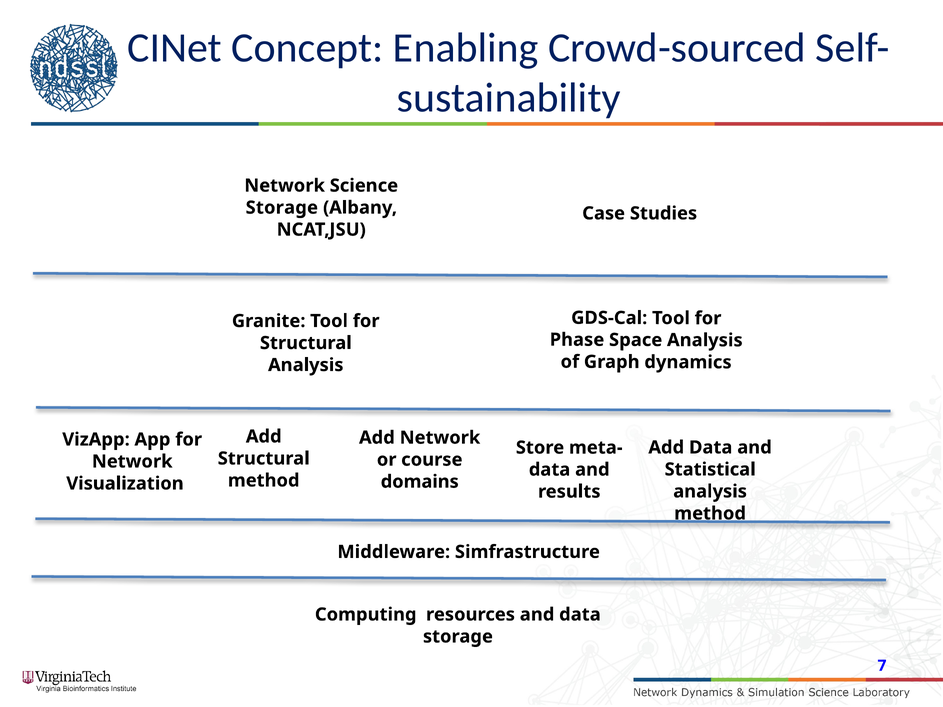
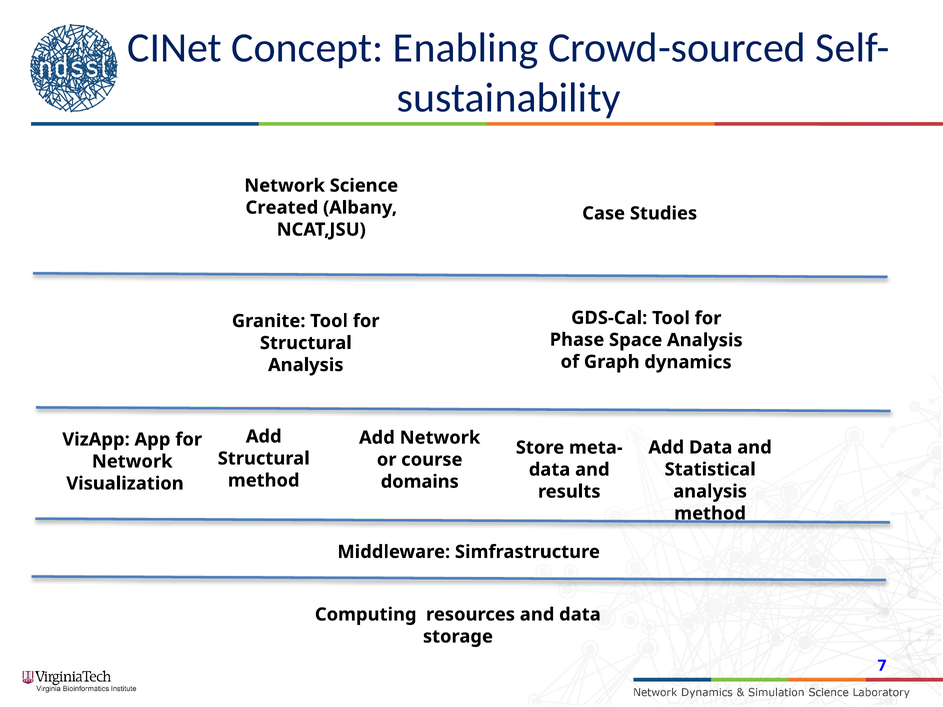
Storage: Storage -> Created (282, 208)
